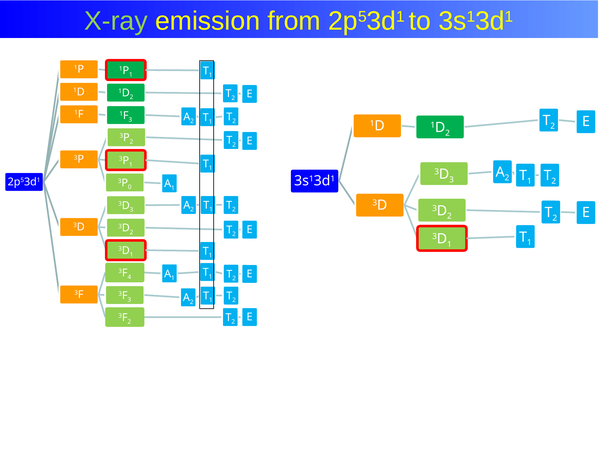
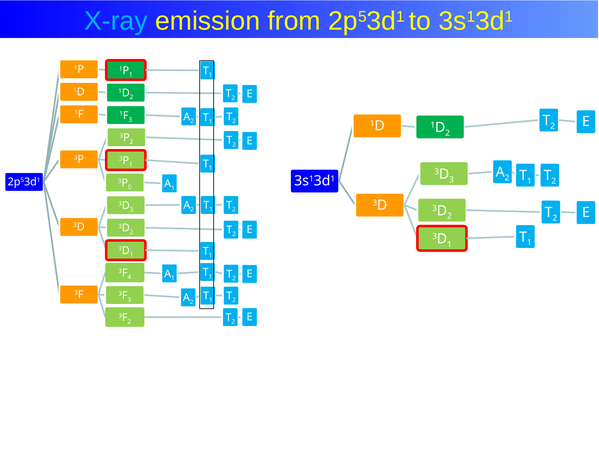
X-ray colour: light green -> light blue (116, 21)
